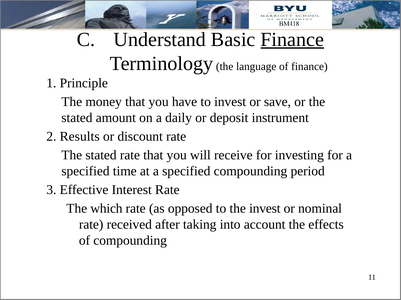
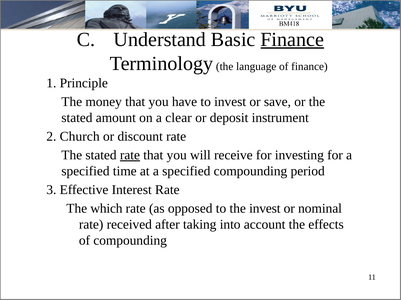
daily: daily -> clear (179, 118)
Results: Results -> Church (80, 137)
rate underline: none -> present (130, 156)
